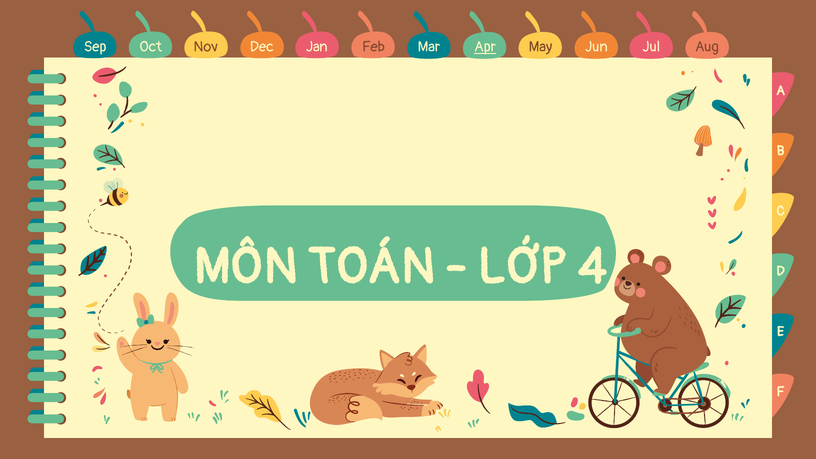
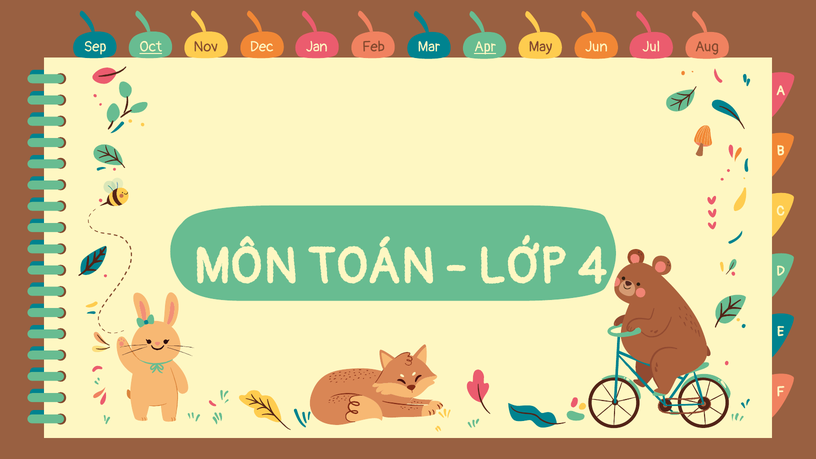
Oct underline: none -> present (151, 47)
